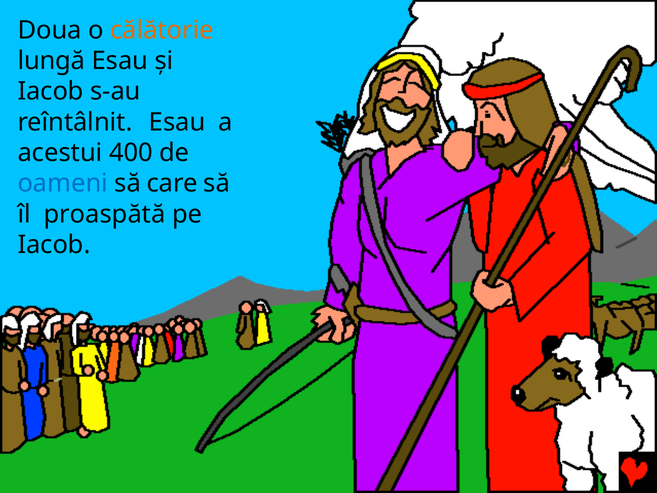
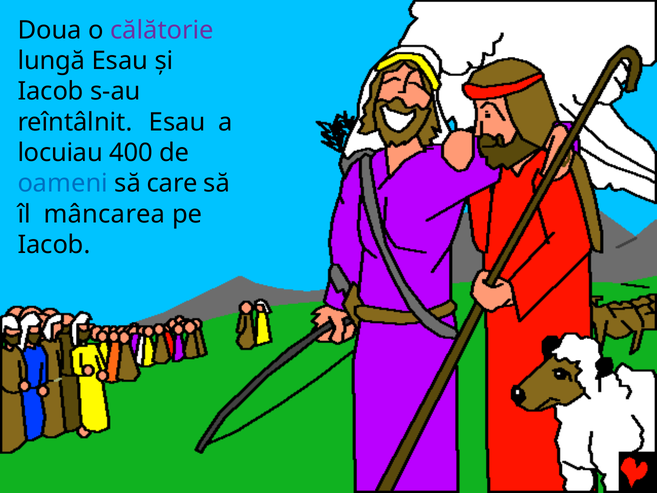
călătorie colour: orange -> purple (162, 30)
acestui: acestui -> locuiau (60, 153)
proaspătă: proaspătă -> mâncarea (105, 214)
